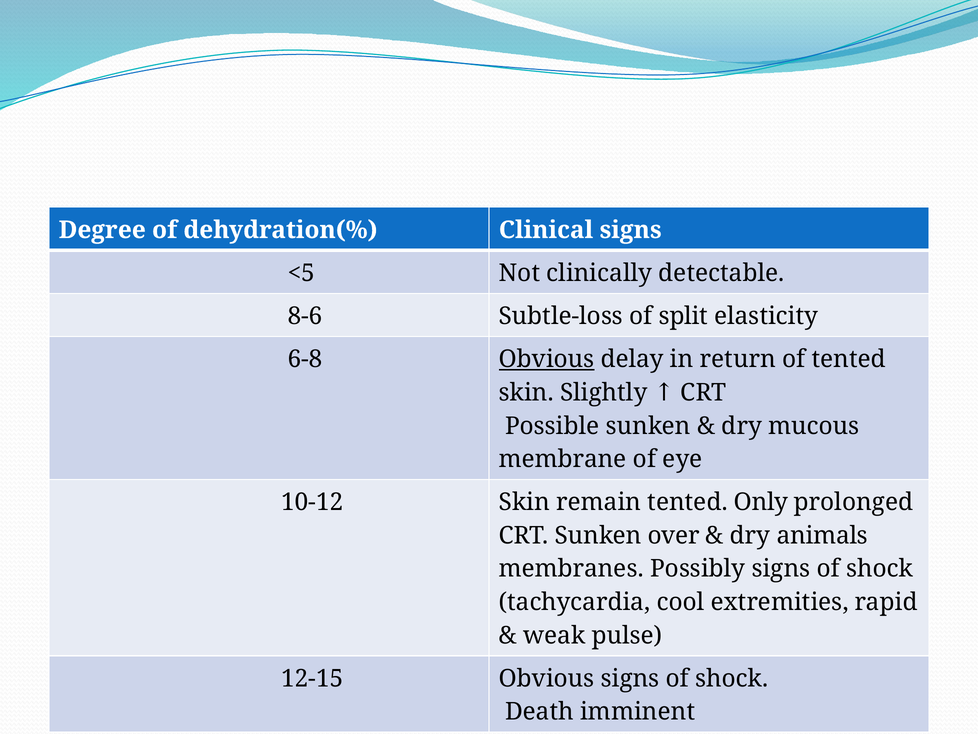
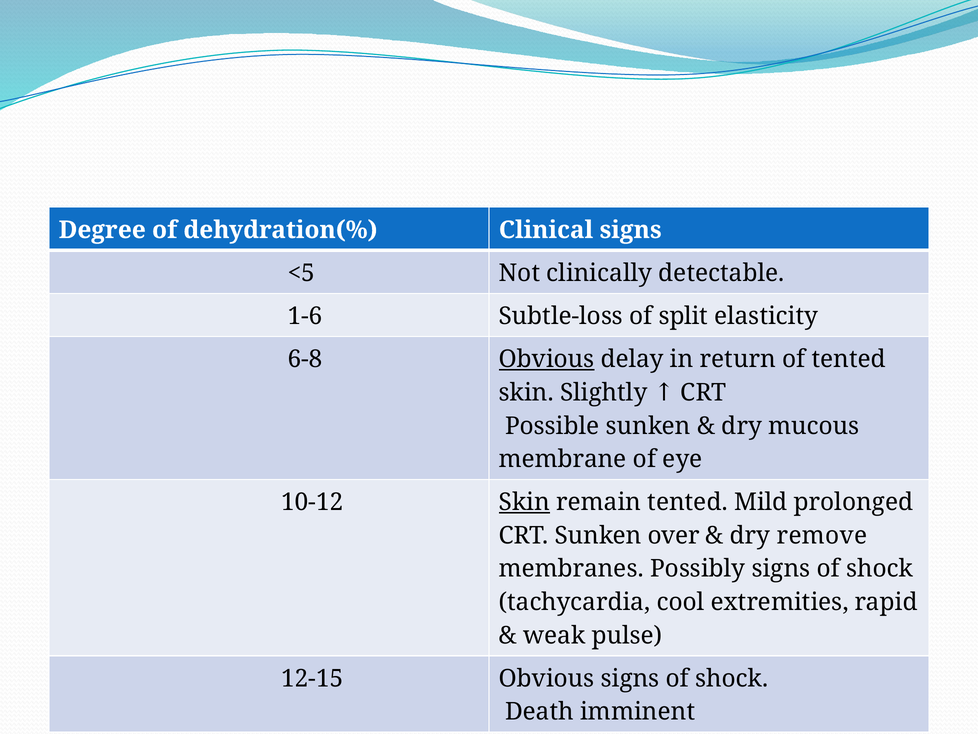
8-6: 8-6 -> 1-6 (305, 316)
Skin underline: none -> present (524, 502)
Only: Only -> Mild (761, 502)
animals: animals -> remove (822, 535)
